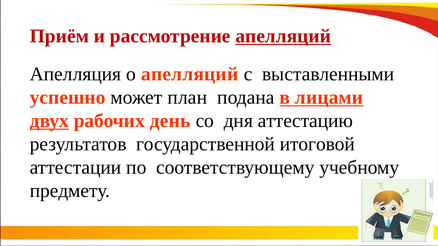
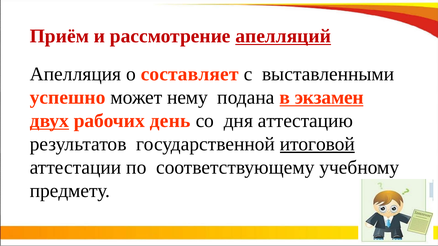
о апелляций: апелляций -> составляет (190, 74)
план: план -> нему (188, 98)
лицами: лицами -> экзамен (329, 98)
итоговой underline: none -> present (317, 144)
